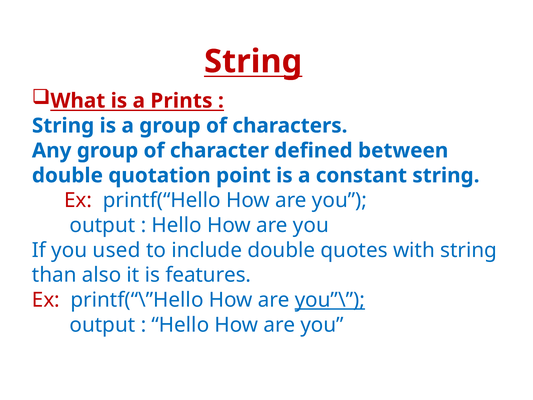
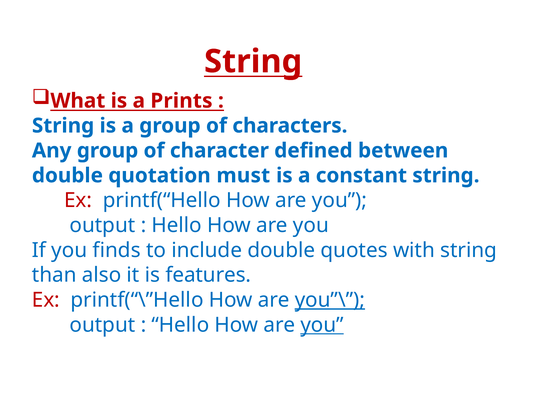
point: point -> must (243, 175)
used: used -> finds (117, 250)
you underline: none -> present (322, 325)
